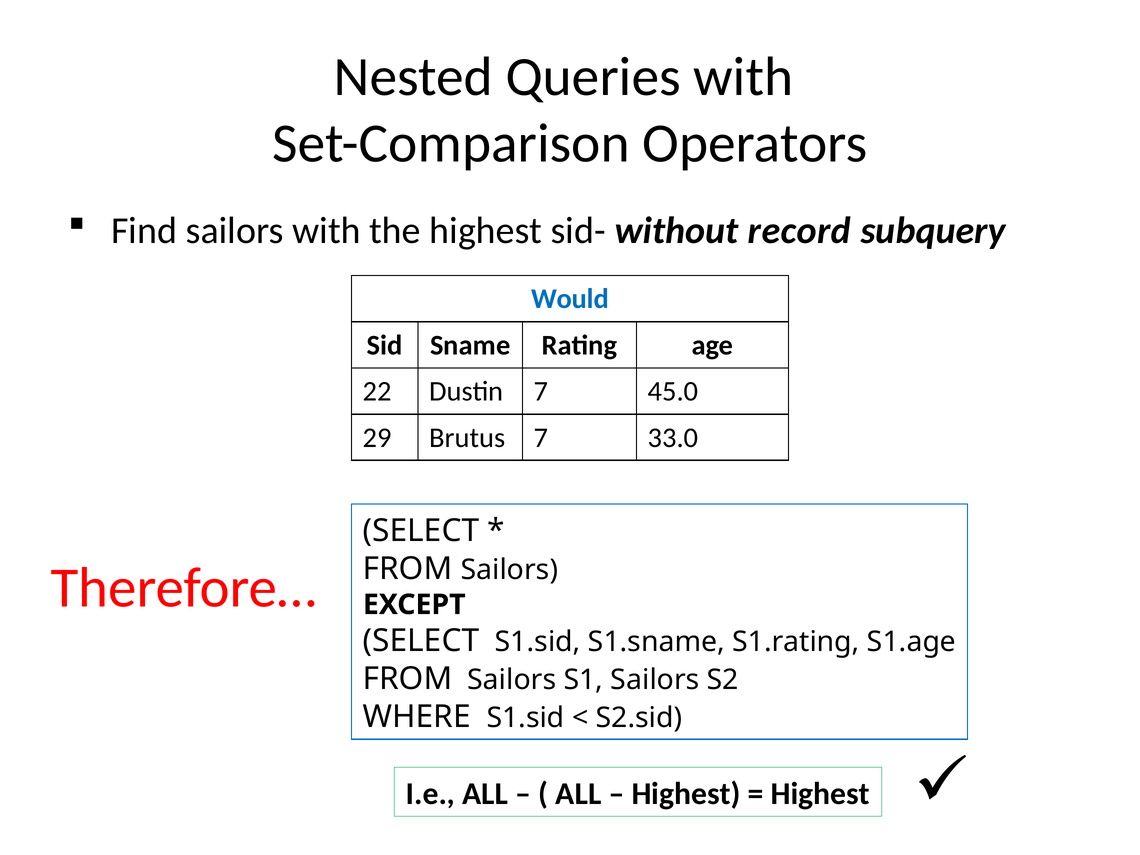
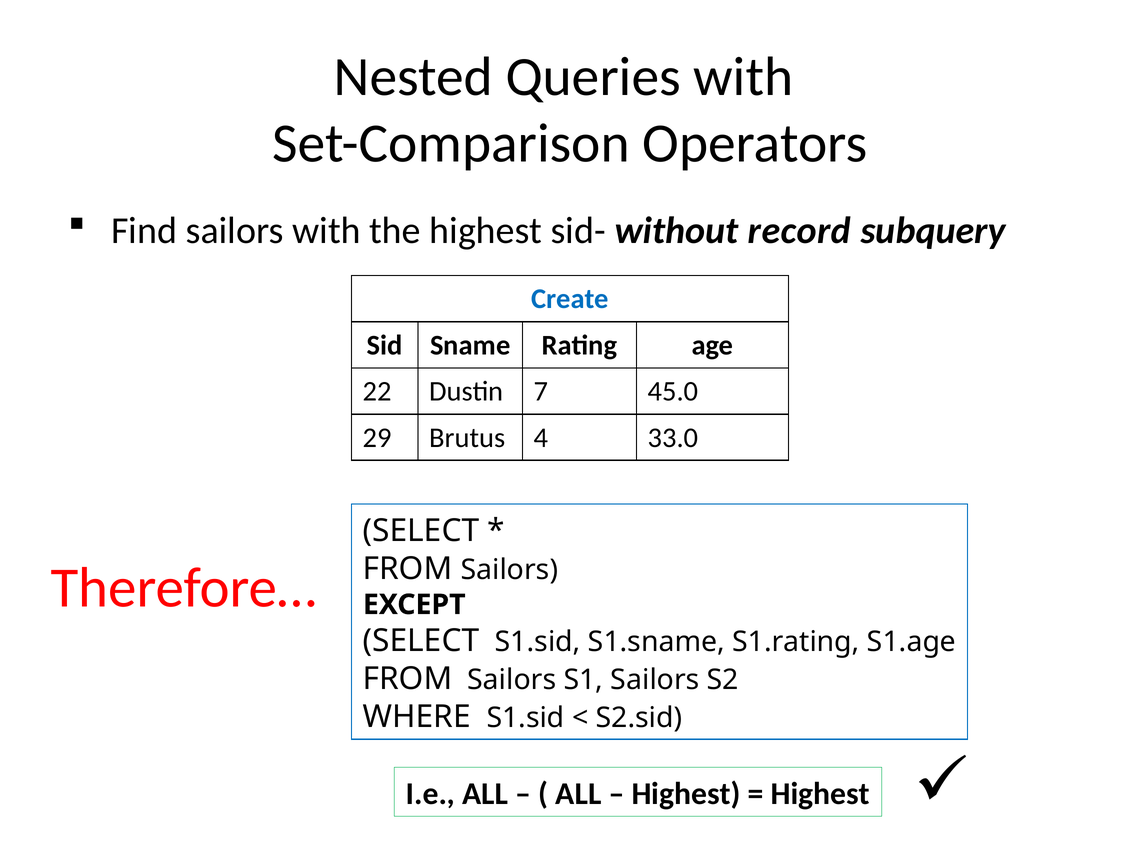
Would: Would -> Create (570, 299)
Brutus 7: 7 -> 4 (541, 438)
